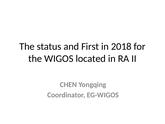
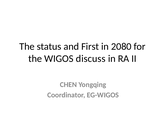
2018: 2018 -> 2080 (121, 46)
located: located -> discuss (91, 58)
